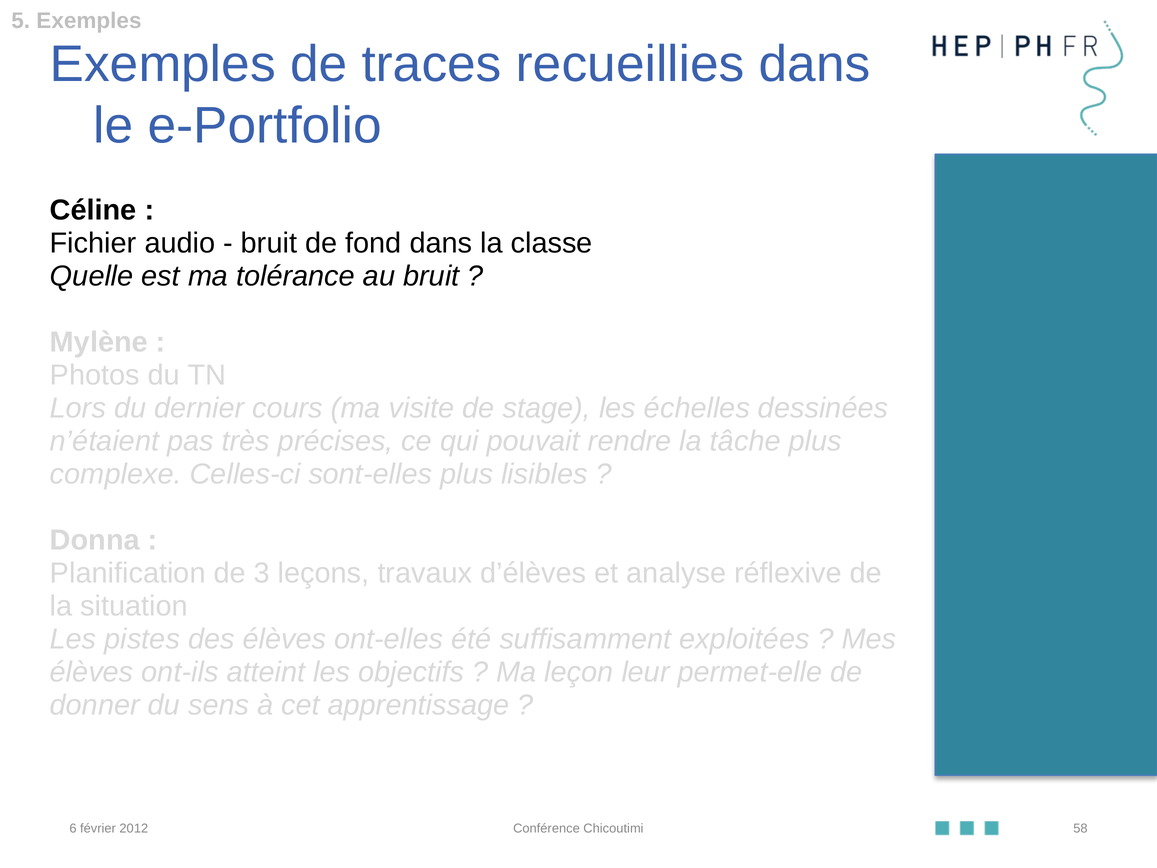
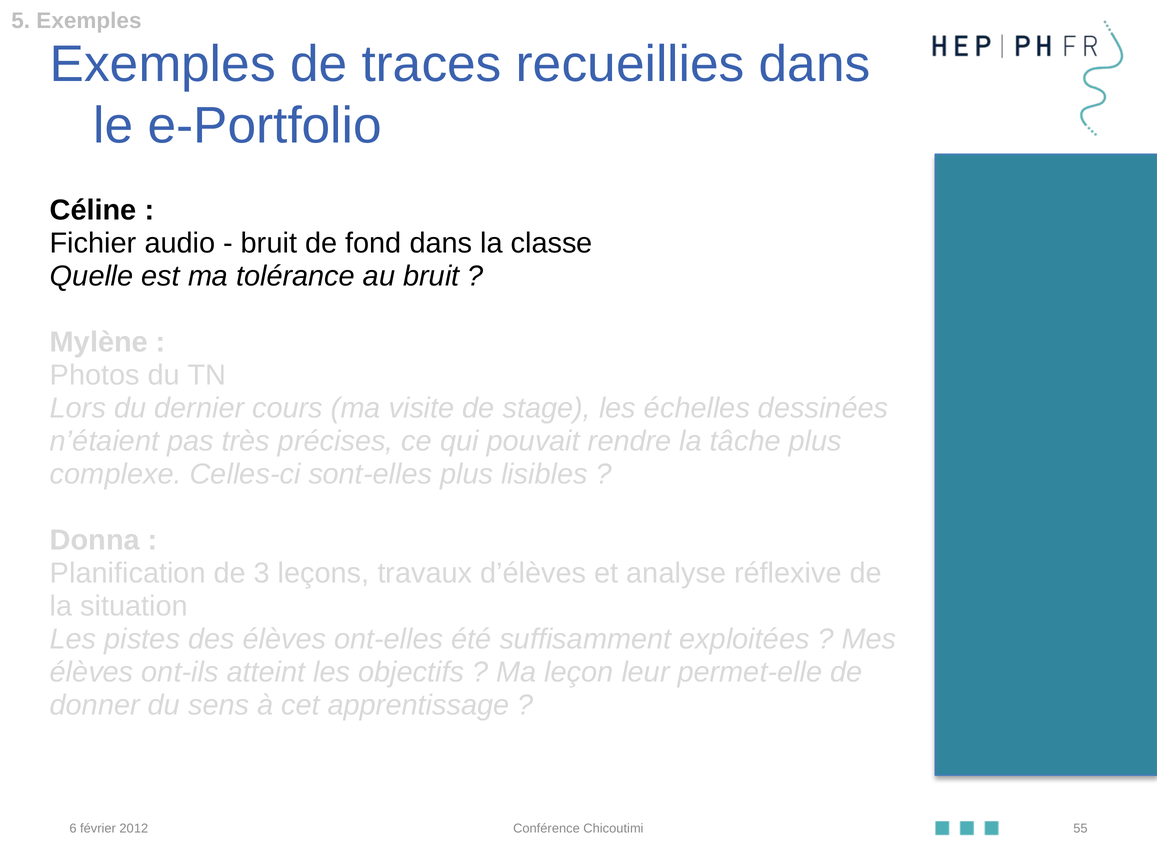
58: 58 -> 55 (1080, 828)
